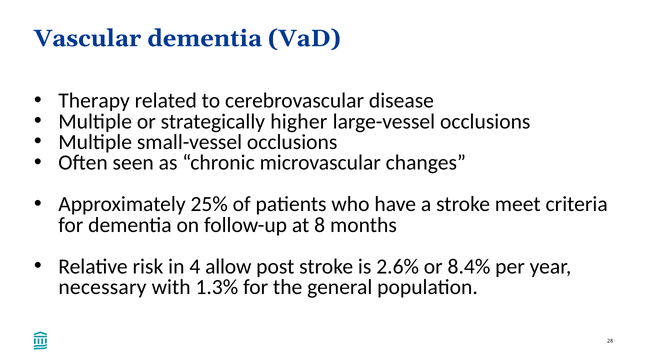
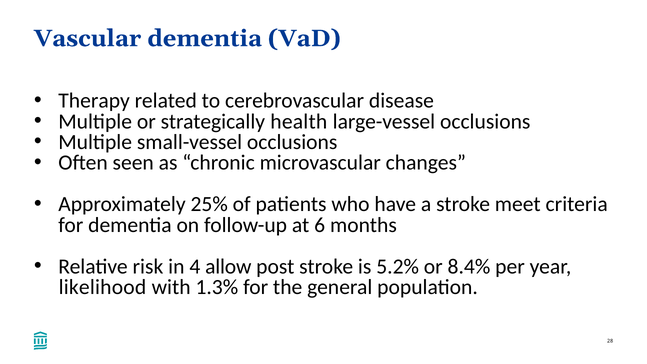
higher: higher -> health (299, 121)
8: 8 -> 6 (320, 225)
2.6%: 2.6% -> 5.2% (398, 266)
necessary: necessary -> likelihood (102, 287)
